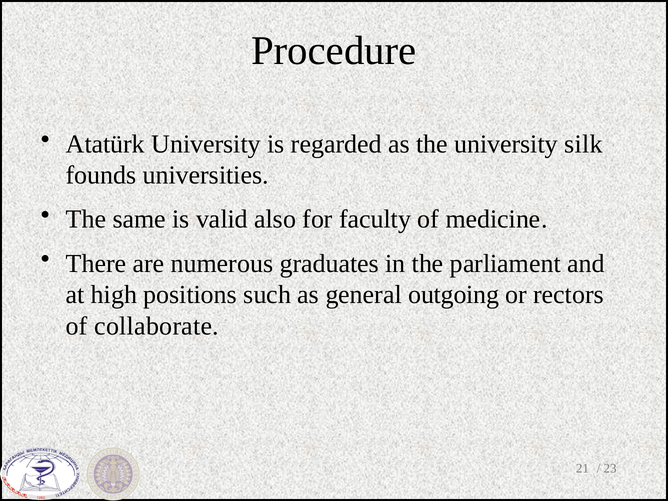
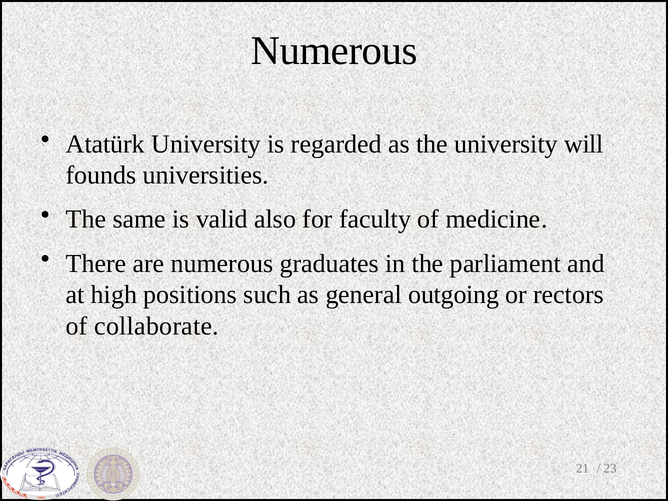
Procedure: Procedure -> Numerous (334, 51)
silk: silk -> will (584, 144)
